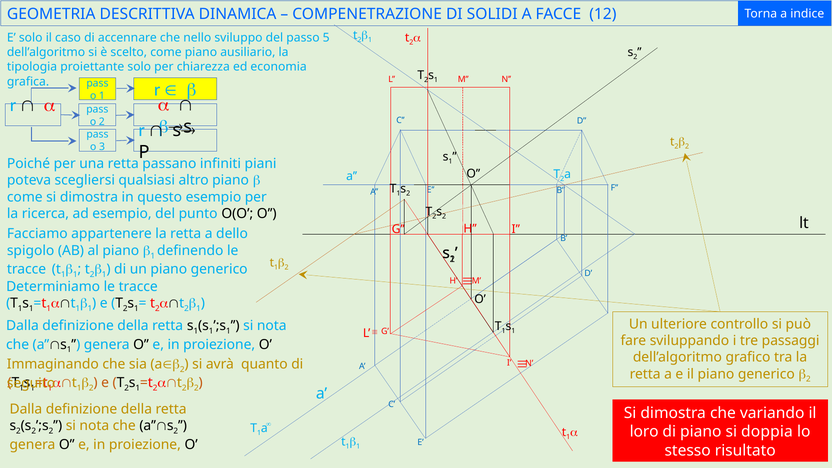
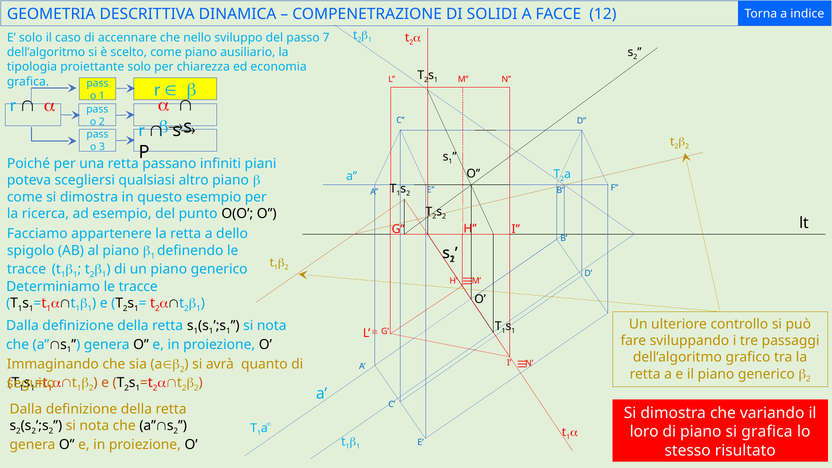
5: 5 -> 7 (326, 38)
si doppia: doppia -> grafica (767, 432)
